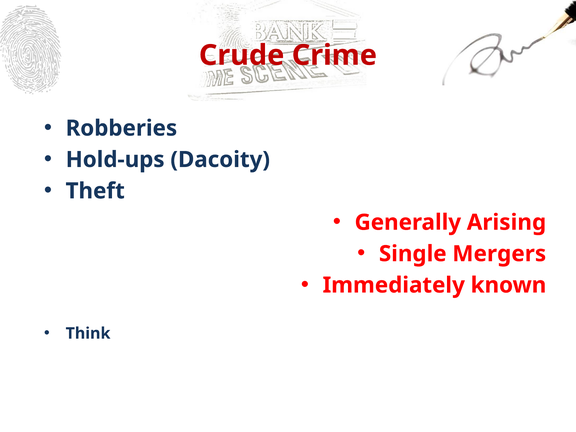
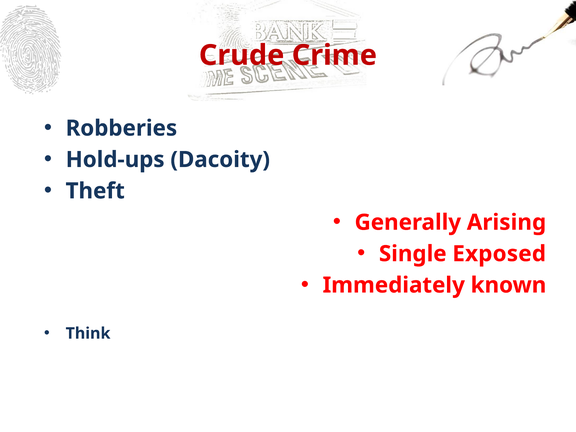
Mergers: Mergers -> Exposed (499, 254)
